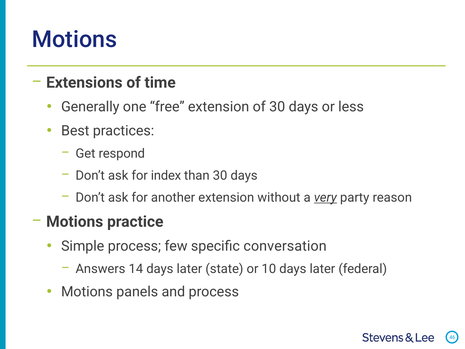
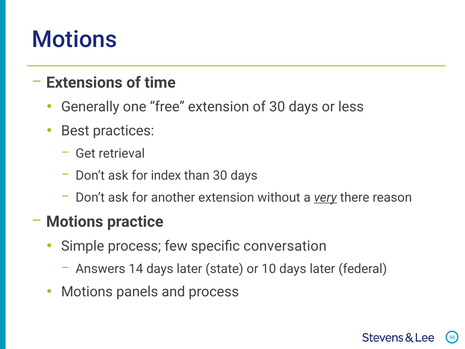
respond: respond -> retrieval (122, 153)
party: party -> there (355, 197)
